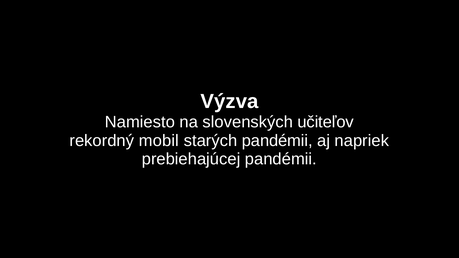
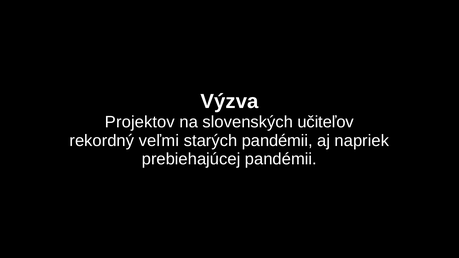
Namiesto: Namiesto -> Projektov (140, 122)
mobil: mobil -> veľmi (159, 141)
